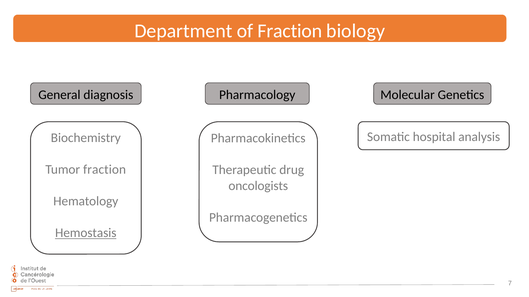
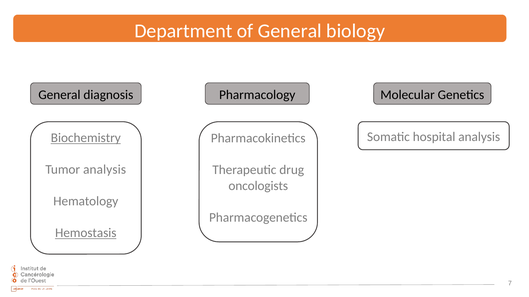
of Fraction: Fraction -> General (290, 31)
Biochemistry underline: none -> present (86, 138)
Tumor fraction: fraction -> analysis (105, 170)
